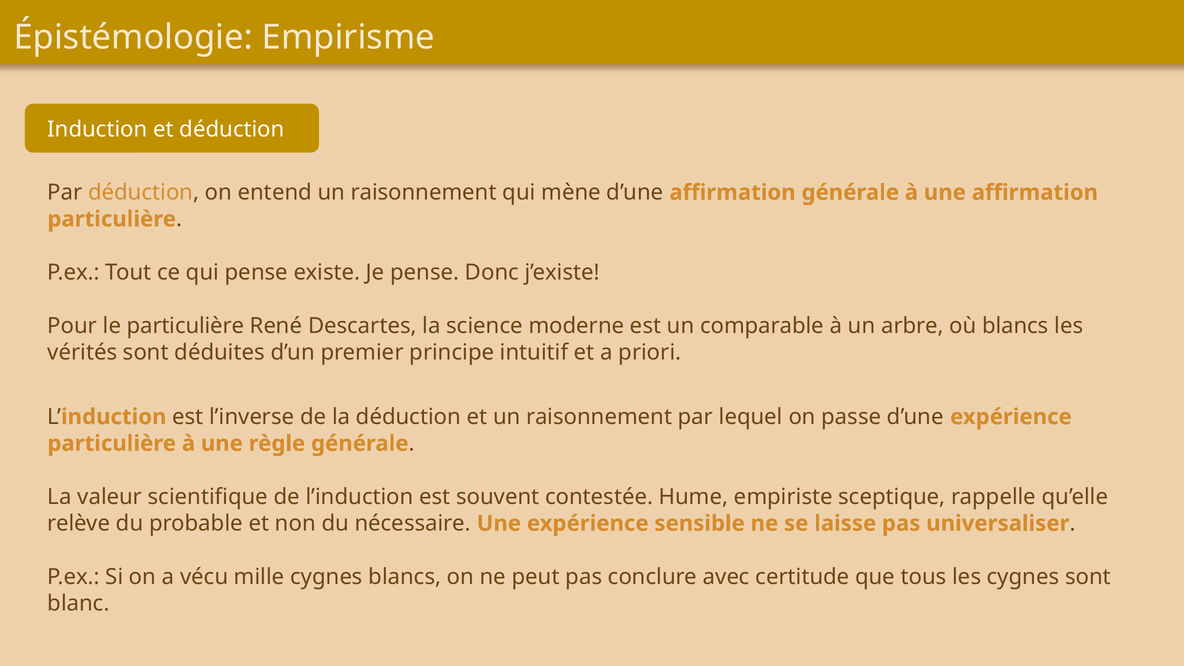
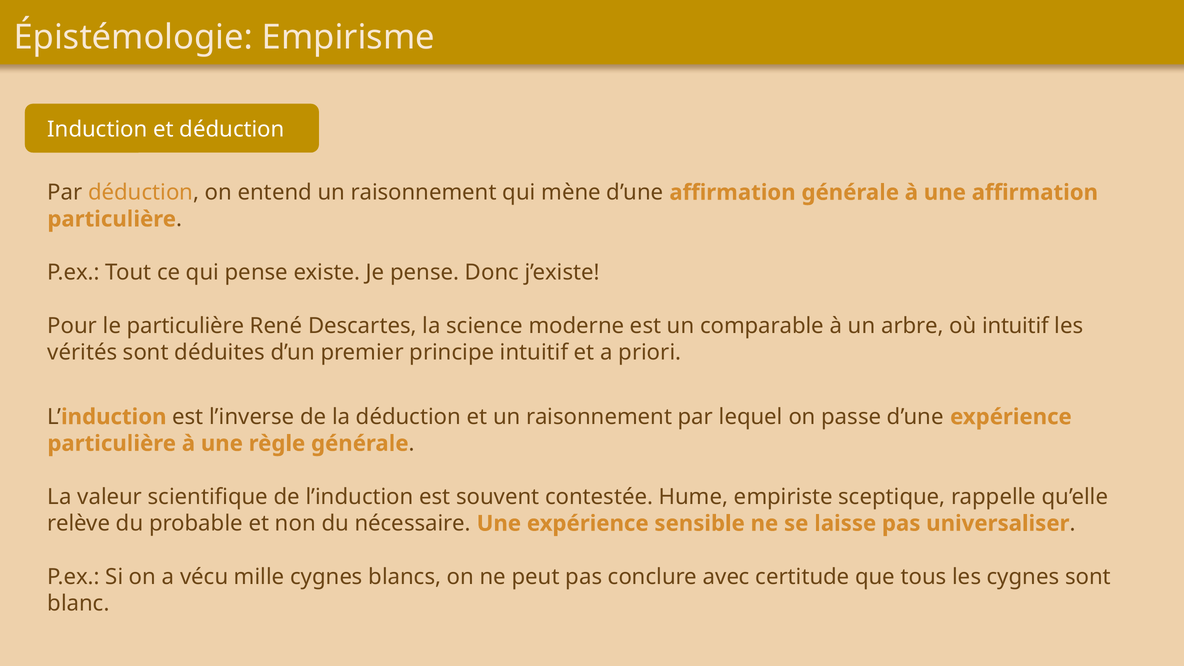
où blancs: blancs -> intuitif (1015, 326)
